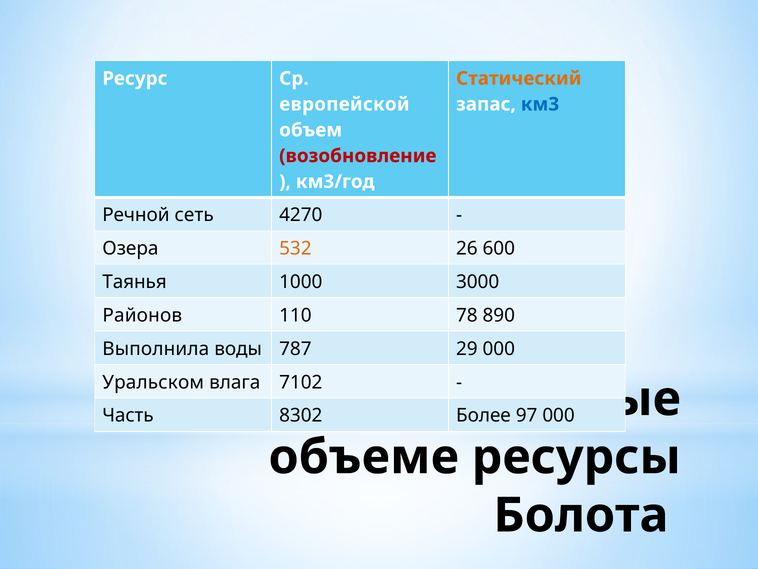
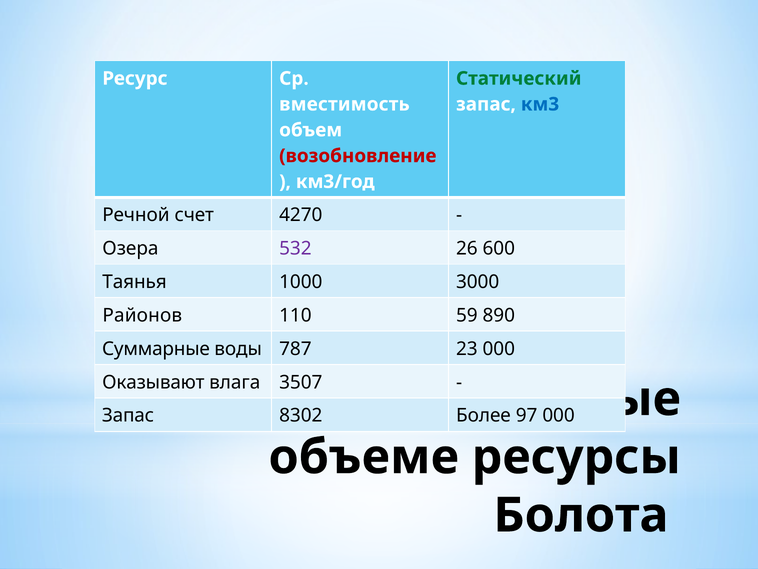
Статический colour: orange -> green (519, 78)
европейской: европейской -> вместимость (344, 104)
сеть: сеть -> счет (194, 215)
532 colour: orange -> purple (295, 248)
78: 78 -> 59 (467, 315)
Выполнила: Выполнила -> Суммарные (156, 349)
29: 29 -> 23 (467, 349)
Уральском: Уральском -> Оказывают (153, 382)
7102: 7102 -> 3507 (301, 382)
Часть: Часть -> Запас (128, 415)
